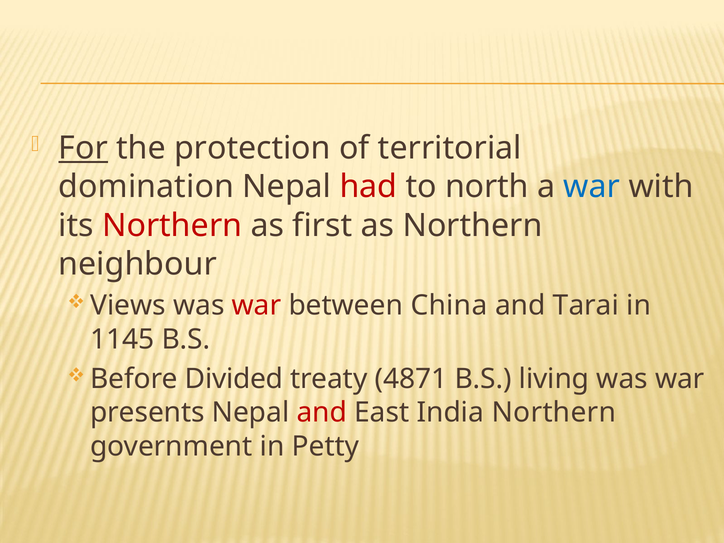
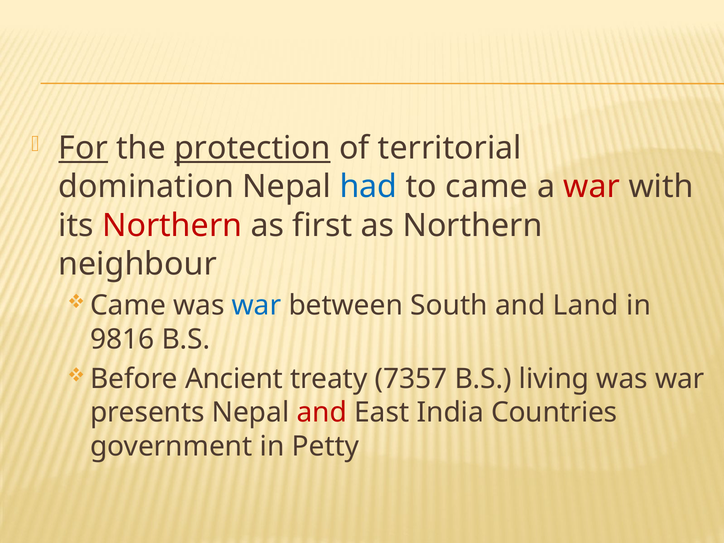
protection underline: none -> present (252, 148)
had colour: red -> blue (368, 187)
to north: north -> came (487, 187)
war colour: blue -> red (592, 187)
Views: Views -> Came (128, 306)
war colour: red -> blue (257, 306)
China: China -> South (449, 306)
Tarai: Tarai -> Land (586, 306)
1145: 1145 -> 9816 (122, 339)
Divided: Divided -> Ancient (234, 379)
4871: 4871 -> 7357 (411, 379)
India Northern: Northern -> Countries (554, 413)
